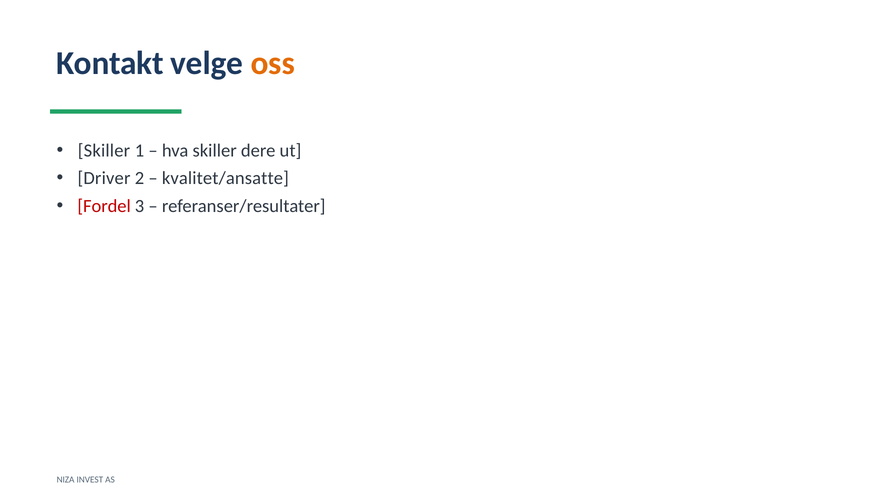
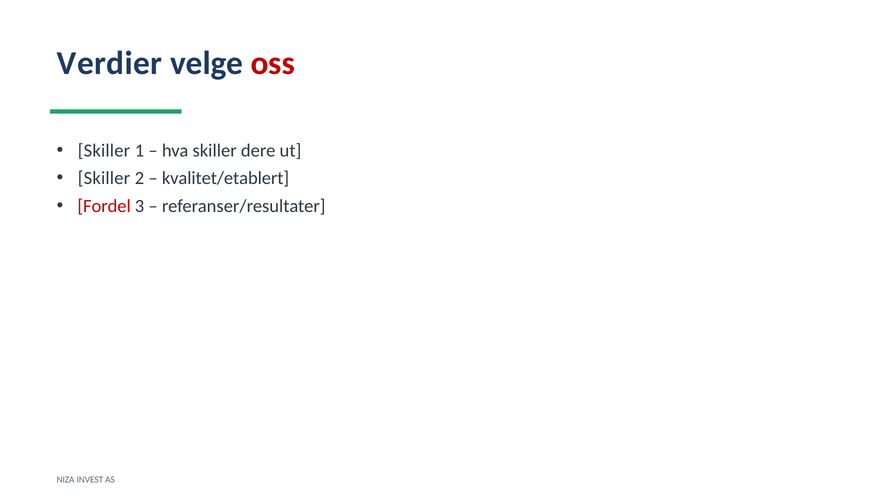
Kontakt: Kontakt -> Verdier (109, 64)
oss colour: orange -> red (273, 64)
Driver: Driver -> Skiller (104, 179)
kvalitet/ansatte: kvalitet/ansatte -> kvalitet/etablert (225, 179)
